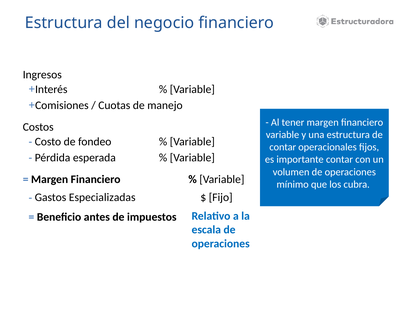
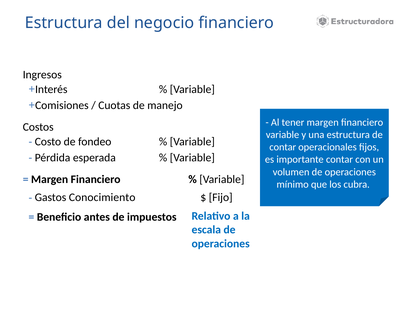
Especializadas: Especializadas -> Conocimiento (102, 197)
